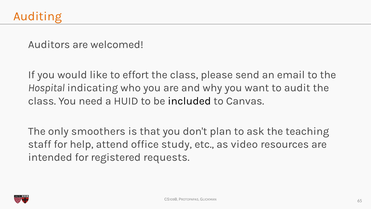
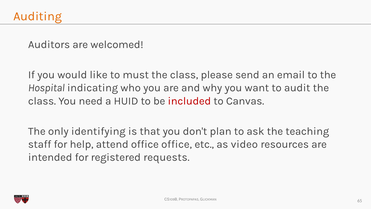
effort: effort -> must (136, 75)
included colour: black -> red (189, 101)
smoothers: smoothers -> identifying (98, 131)
office study: study -> office (177, 144)
